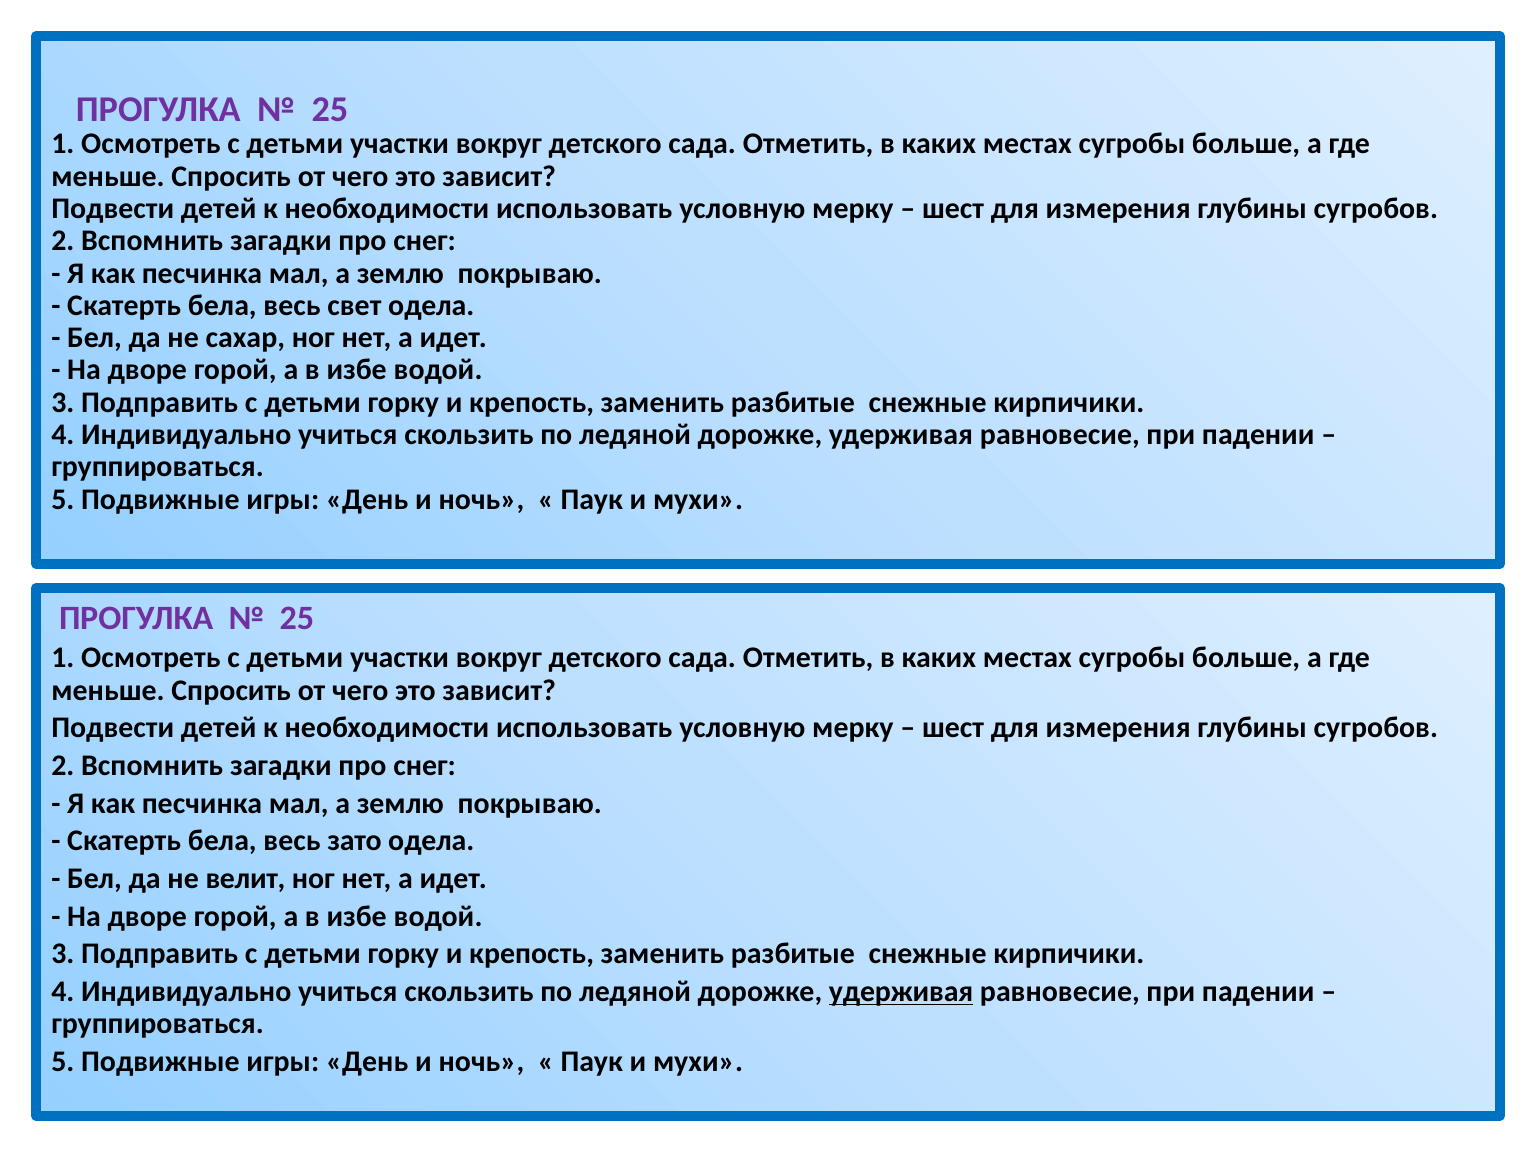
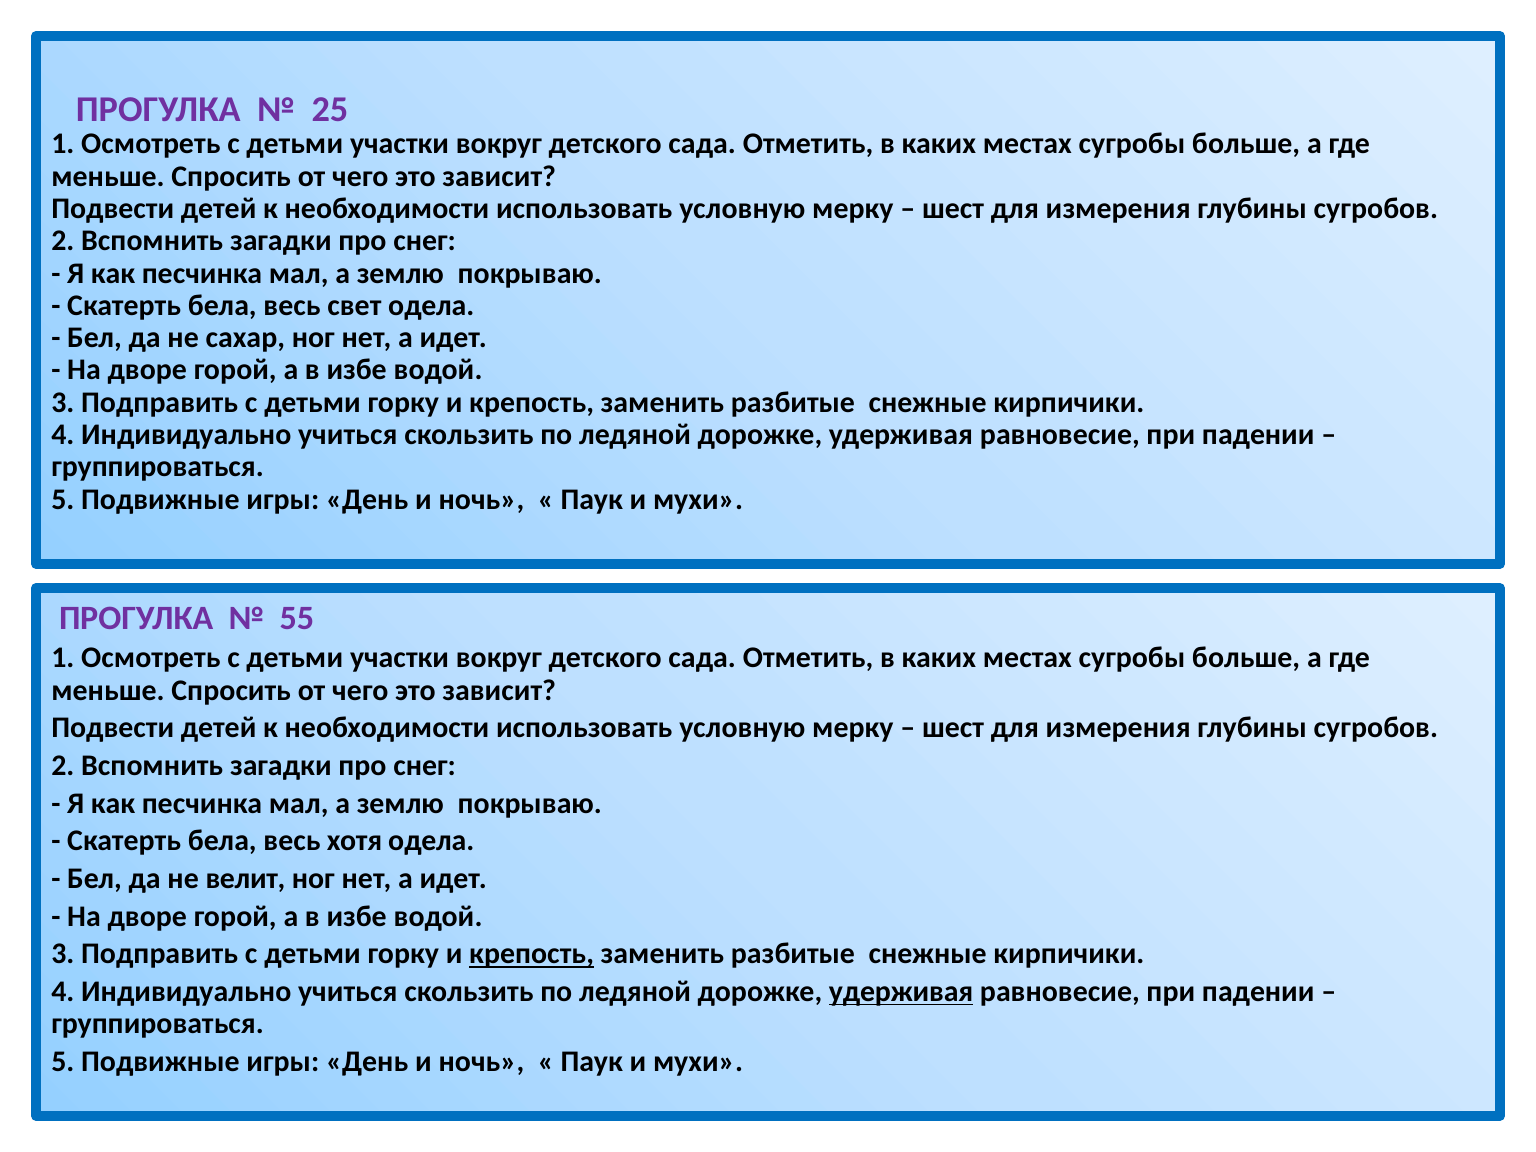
25: 25 -> 55 (297, 619)
зато: зато -> хотя (355, 841)
крепость underline: none -> present (532, 954)
